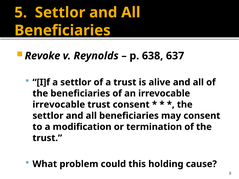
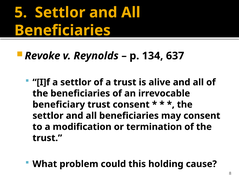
638: 638 -> 134 (153, 56)
irrevocable: irrevocable -> beneficiary (59, 105)
